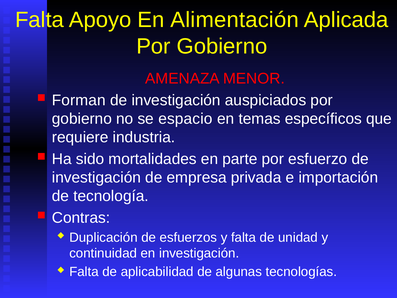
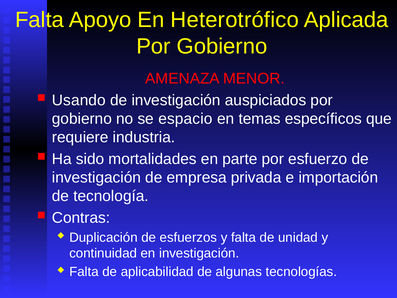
Alimentación: Alimentación -> Heterotrófico (235, 20)
Forman: Forman -> Usando (79, 100)
